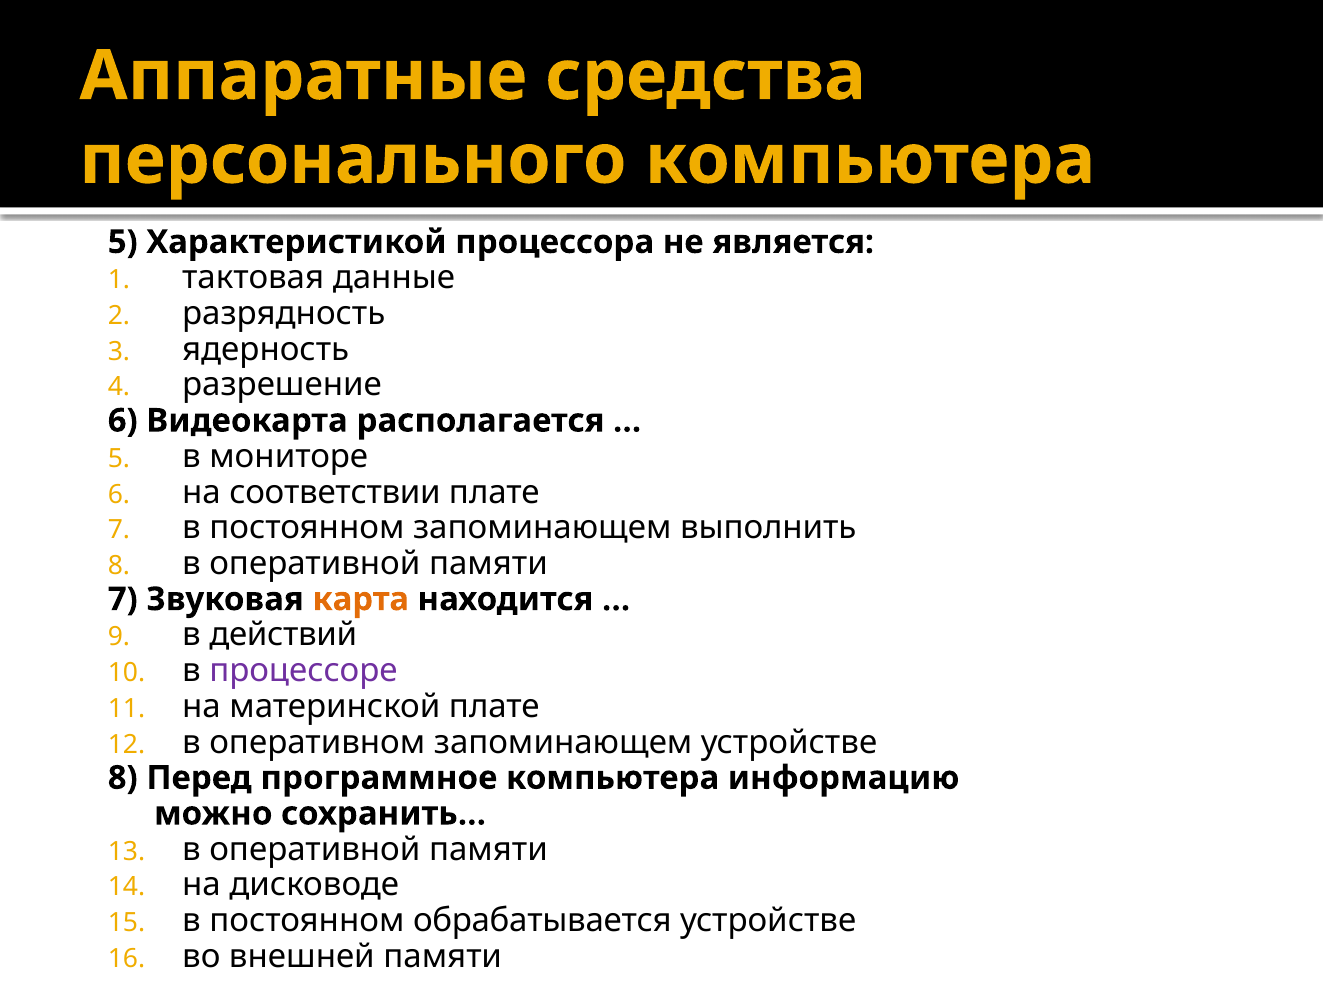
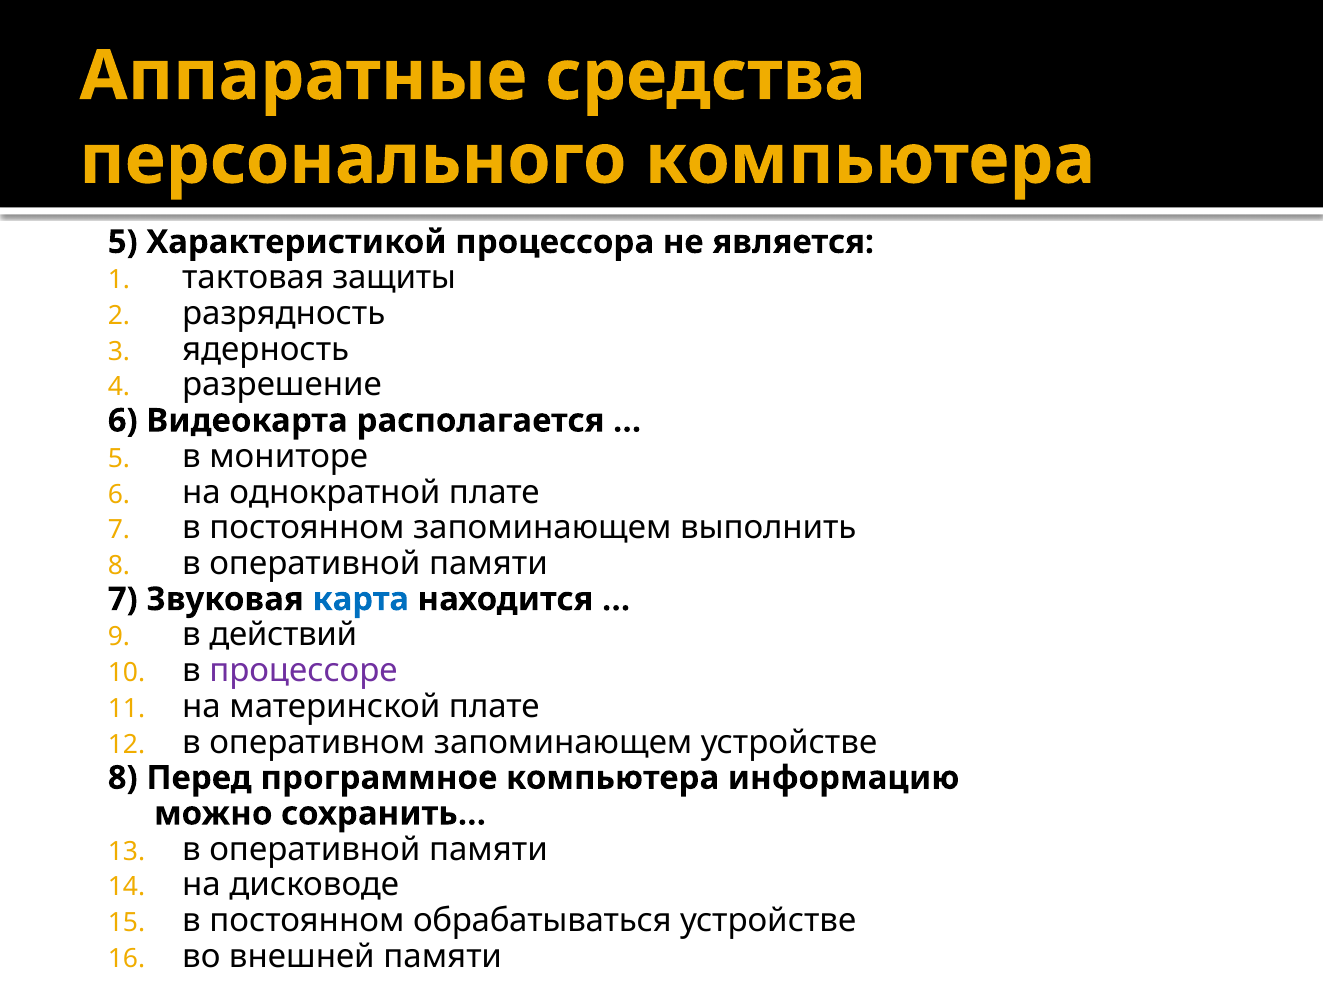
данные: данные -> защиты (394, 278)
соответствии: соответствии -> однократной (335, 492)
карта colour: orange -> blue (361, 599)
обрабатывается: обрабатывается -> обрабатываться (542, 921)
